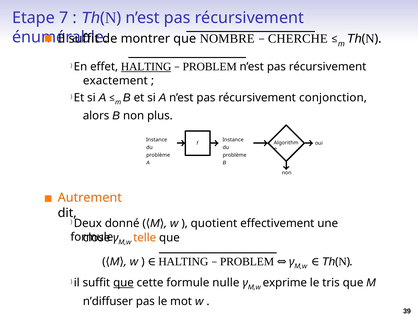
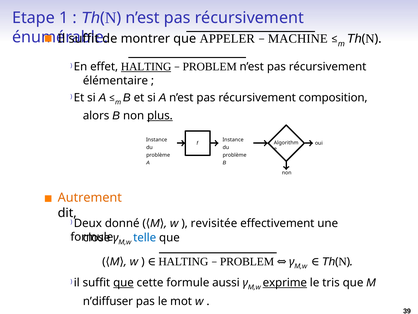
7: 7 -> 1 (64, 18)
NOMBRE: NOMBRE -> APPELER (227, 39)
CHERCHE: CHERCHE -> MACHINE (298, 39)
exactement: exactement -> élémentaire (115, 81)
conjonction: conjonction -> composition (333, 98)
plus underline: none -> present (160, 116)
quotient: quotient -> revisitée (214, 223)
telle colour: orange -> blue (145, 237)
nulle: nulle -> aussi (226, 282)
exprime underline: none -> present (285, 282)
